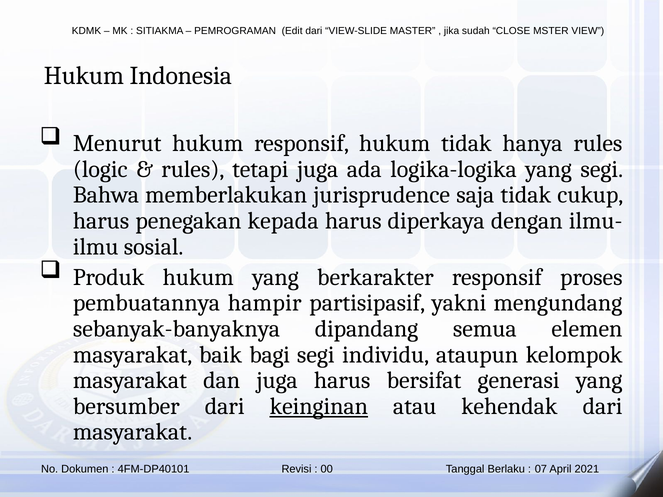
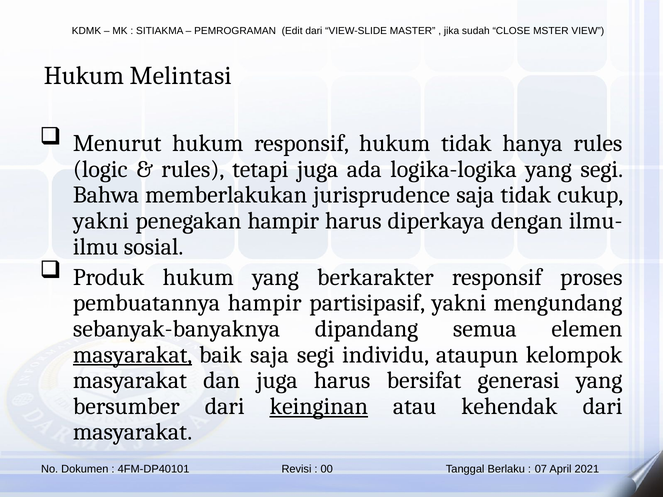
Indonesia: Indonesia -> Melintasi (181, 76)
harus: harus -> yakni (101, 221)
penegakan kepada: kepada -> hampir (283, 221)
masyarakat underline: none -> present (133, 355)
baik bagi: bagi -> saja (269, 355)
